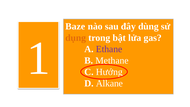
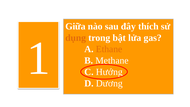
Baze: Baze -> Giữa (75, 26)
dùng: dùng -> thích (148, 26)
Ethane colour: purple -> orange (109, 49)
Alkane: Alkane -> Dương (109, 83)
